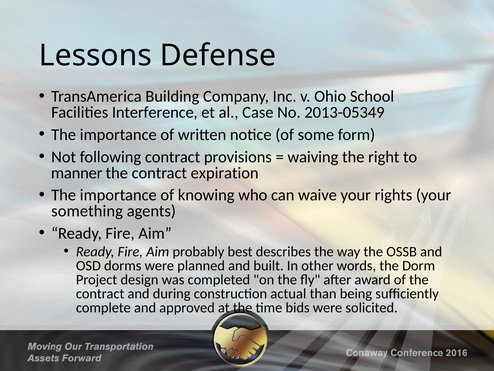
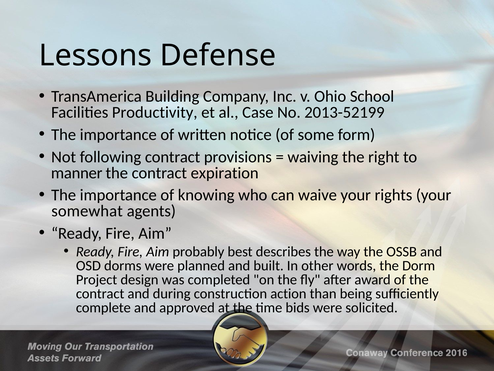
Interference: Interference -> Productivity (155, 112)
2013-05349: 2013-05349 -> 2013-52199 (344, 112)
something: something -> somewhat (87, 211)
actual: actual -> action (288, 293)
